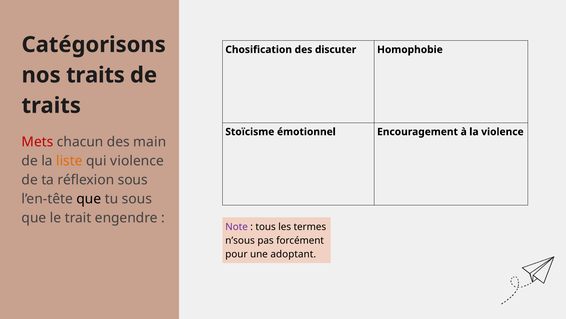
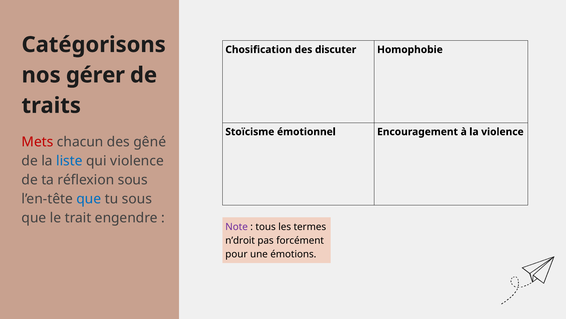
nos traits: traits -> gérer (95, 75)
main: main -> gêné (150, 142)
liste colour: orange -> blue (69, 161)
que colour: black -> blue (89, 198)
n’sous: n’sous -> n’droit (240, 240)
adoptant: adoptant -> émotions (293, 254)
